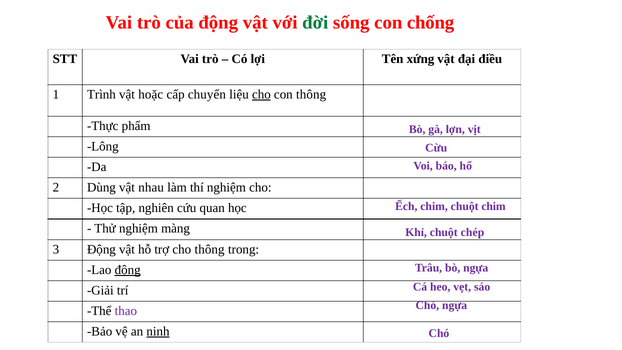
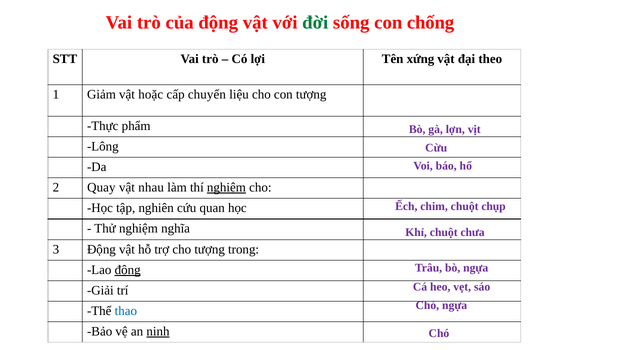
điều: điều -> theo (490, 59)
Trình: Trình -> Giảm (101, 94)
cho underline: present -> none (261, 94)
con thông: thông -> tượng (311, 94)
Dùng: Dùng -> Quay (101, 187)
nghiệm underline: none -> present (226, 187)
chuột chim: chim -> chụp (494, 206)
màng: màng -> nghĩa (176, 229)
chép: chép -> chưa (473, 232)
cho thông: thông -> tượng (210, 249)
thao colour: purple -> blue (126, 311)
